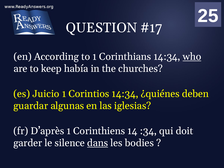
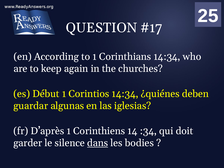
who underline: present -> none (192, 57)
había: había -> again (76, 69)
Juicio: Juicio -> Début (46, 94)
